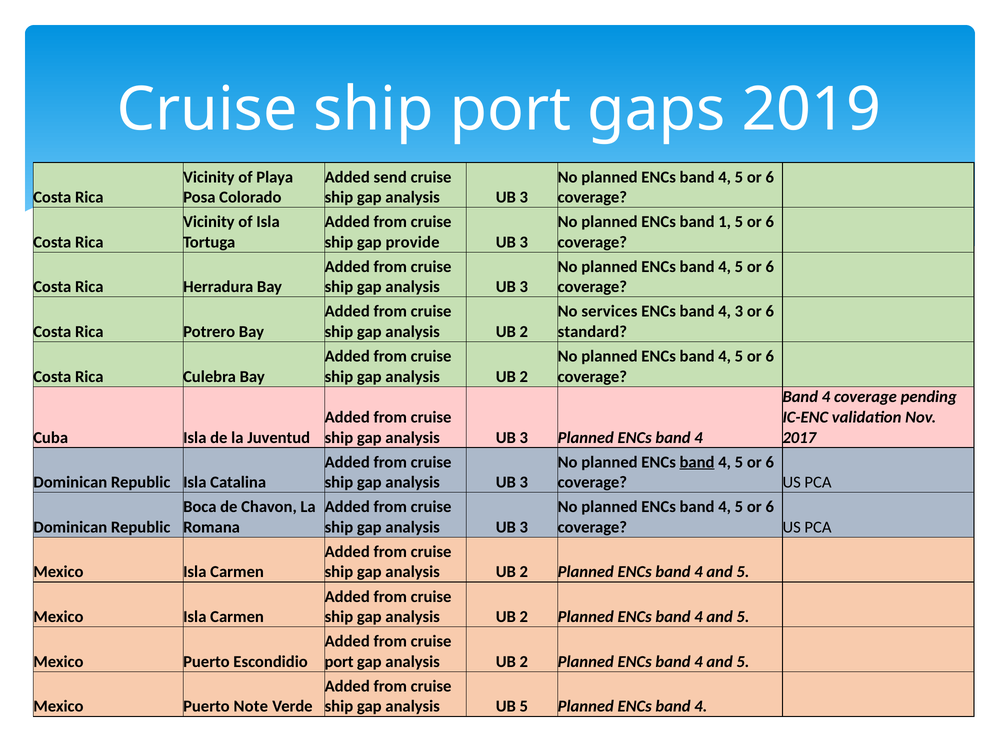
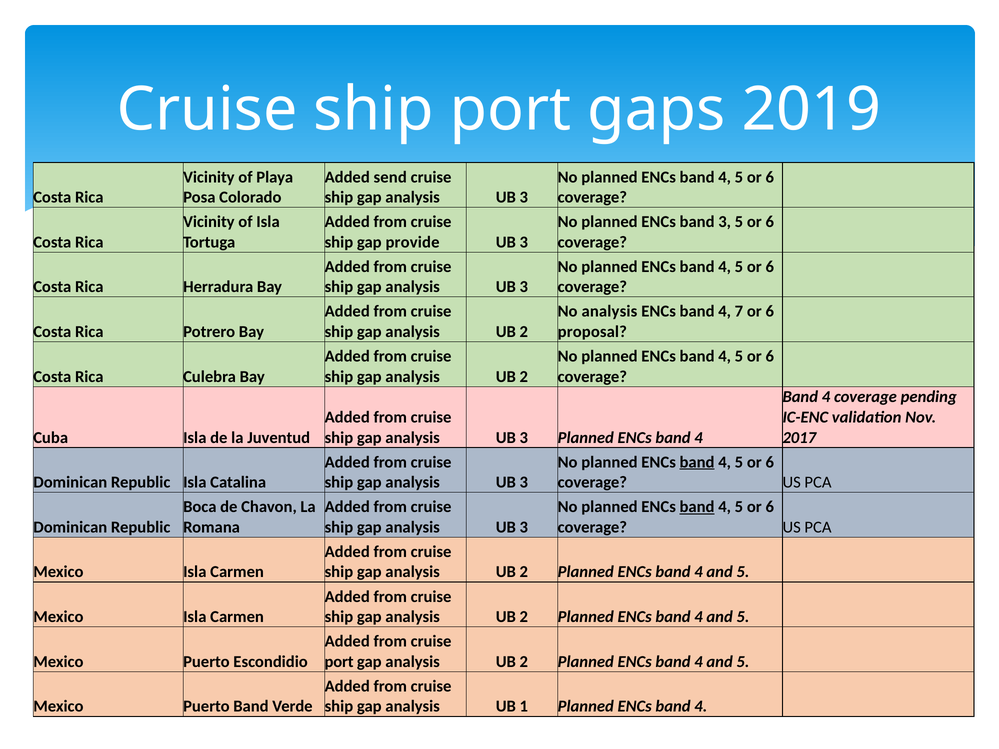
band 1: 1 -> 3 (725, 222)
No services: services -> analysis (609, 312)
4 3: 3 -> 7 (739, 312)
standard: standard -> proposal (592, 332)
band underline: none -> present (697, 507)
Puerto Note: Note -> Band (251, 707)
UB 5: 5 -> 1 (524, 707)
